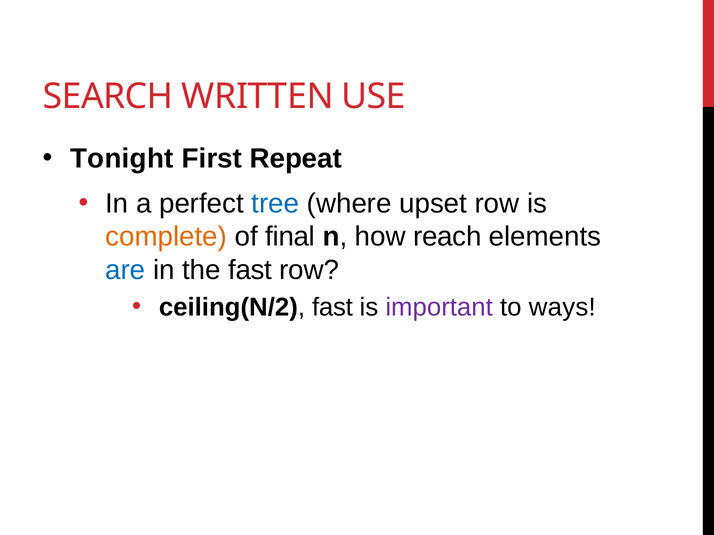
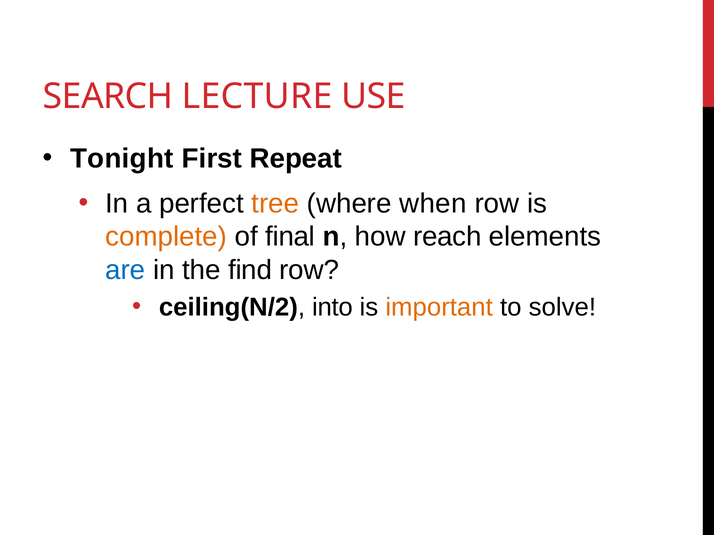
WRITTEN: WRITTEN -> LECTURE (257, 97)
tree colour: blue -> orange (275, 204)
upset: upset -> when (433, 204)
the fast: fast -> find (250, 270)
ceiling(N/2 fast: fast -> into (332, 307)
important colour: purple -> orange (439, 307)
ways: ways -> solve (562, 307)
